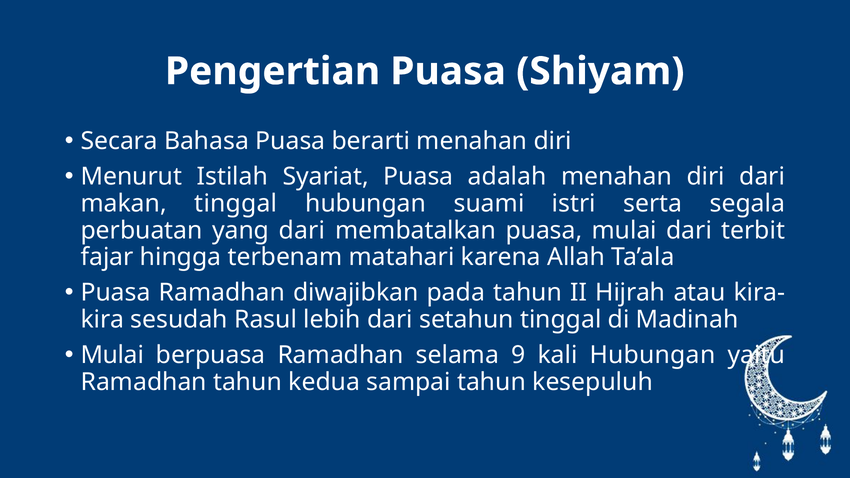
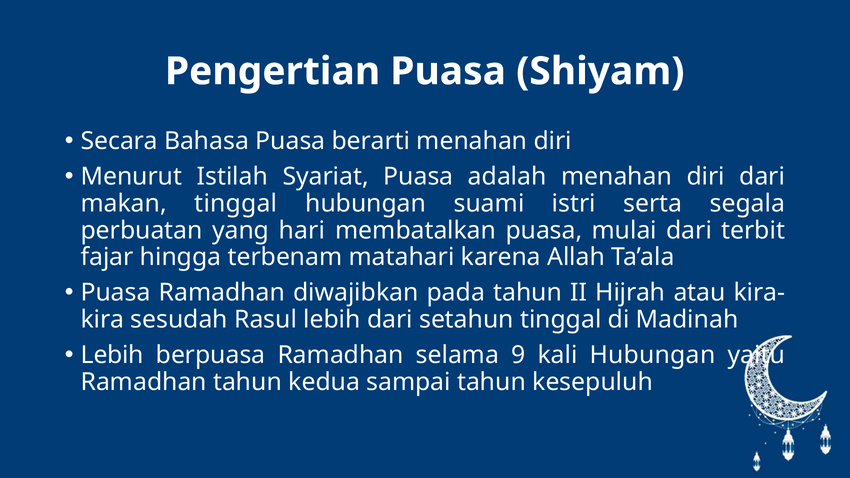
yang dari: dari -> hari (302, 230)
Mulai: Mulai -> Lebih (112, 355)
